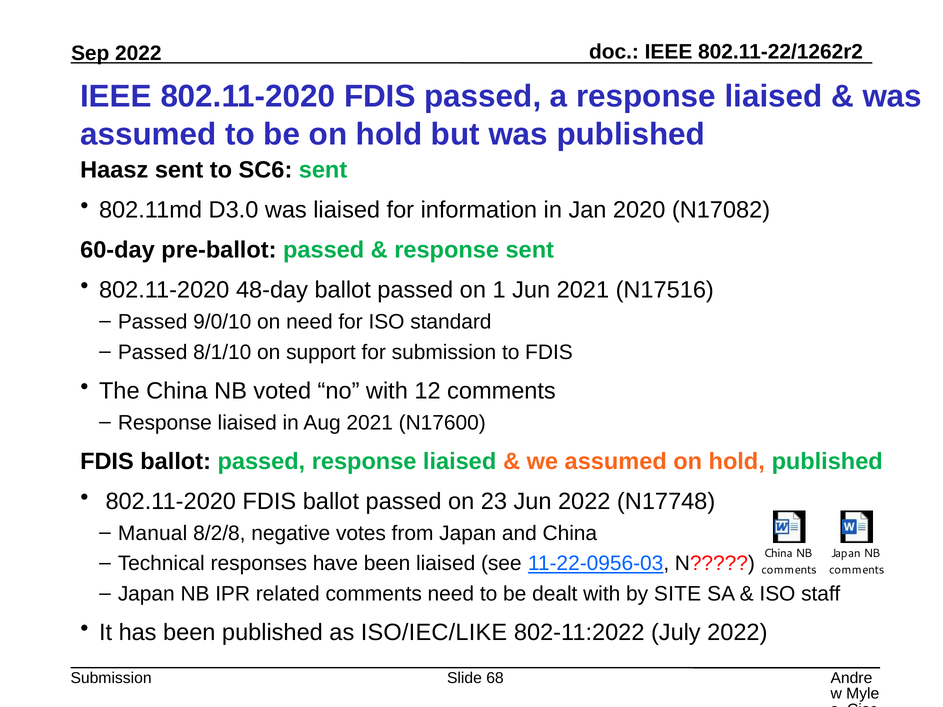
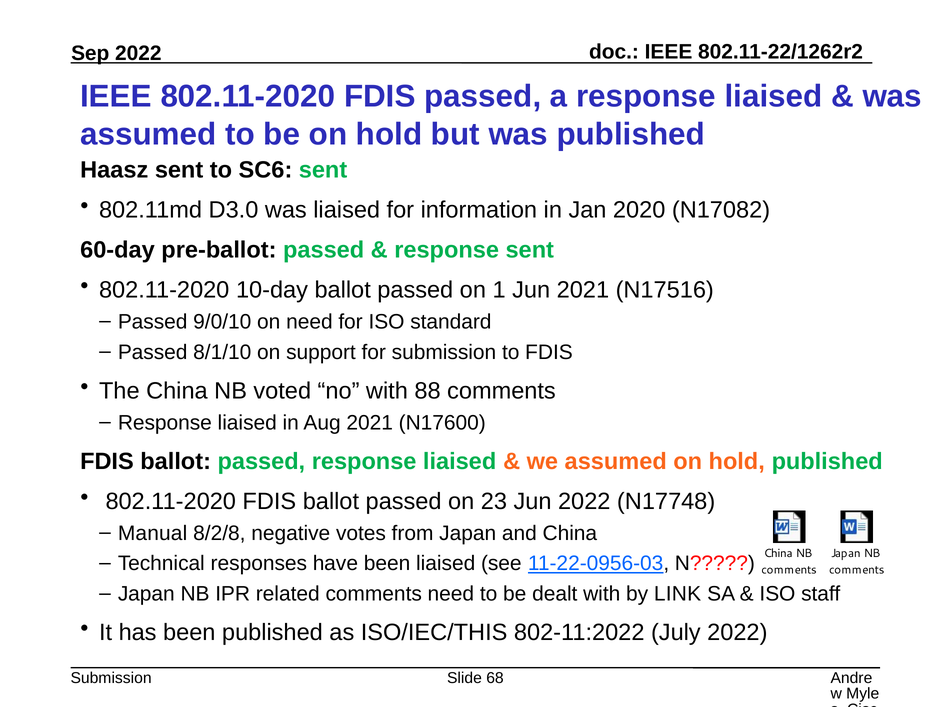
48-day: 48-day -> 10-day (272, 290)
12: 12 -> 88 (428, 391)
SITE: SITE -> LINK (678, 594)
ISO/IEC/LIKE: ISO/IEC/LIKE -> ISO/IEC/THIS (434, 633)
